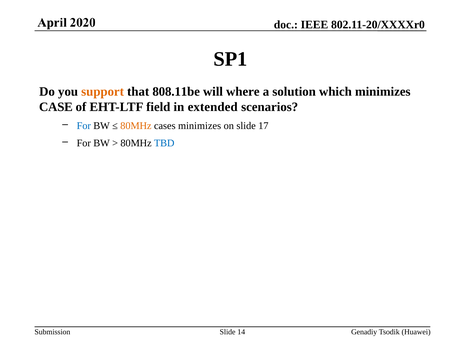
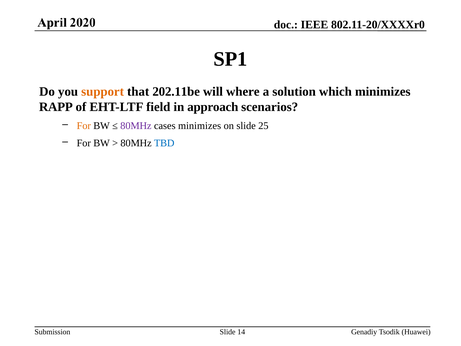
808.11be: 808.11be -> 202.11be (176, 92)
CASE: CASE -> RAPP (56, 107)
extended: extended -> approach (213, 107)
For colour: blue -> orange (84, 126)
80MHz colour: orange -> purple (136, 126)
17: 17 -> 25 (263, 126)
